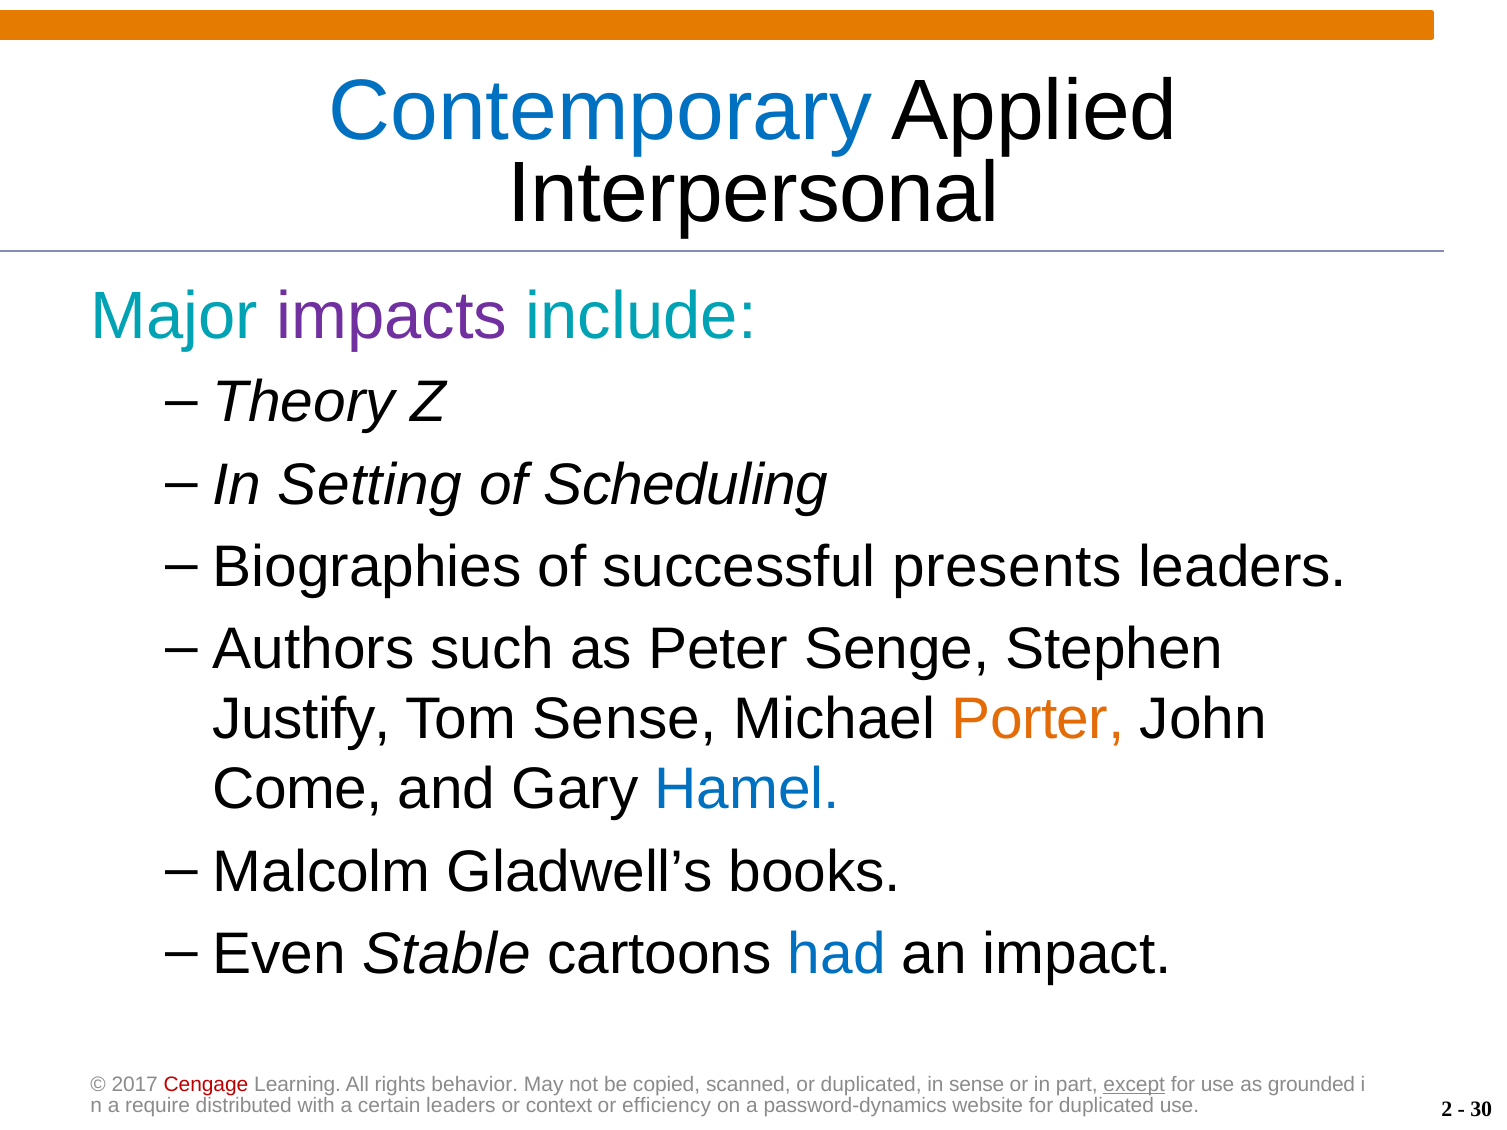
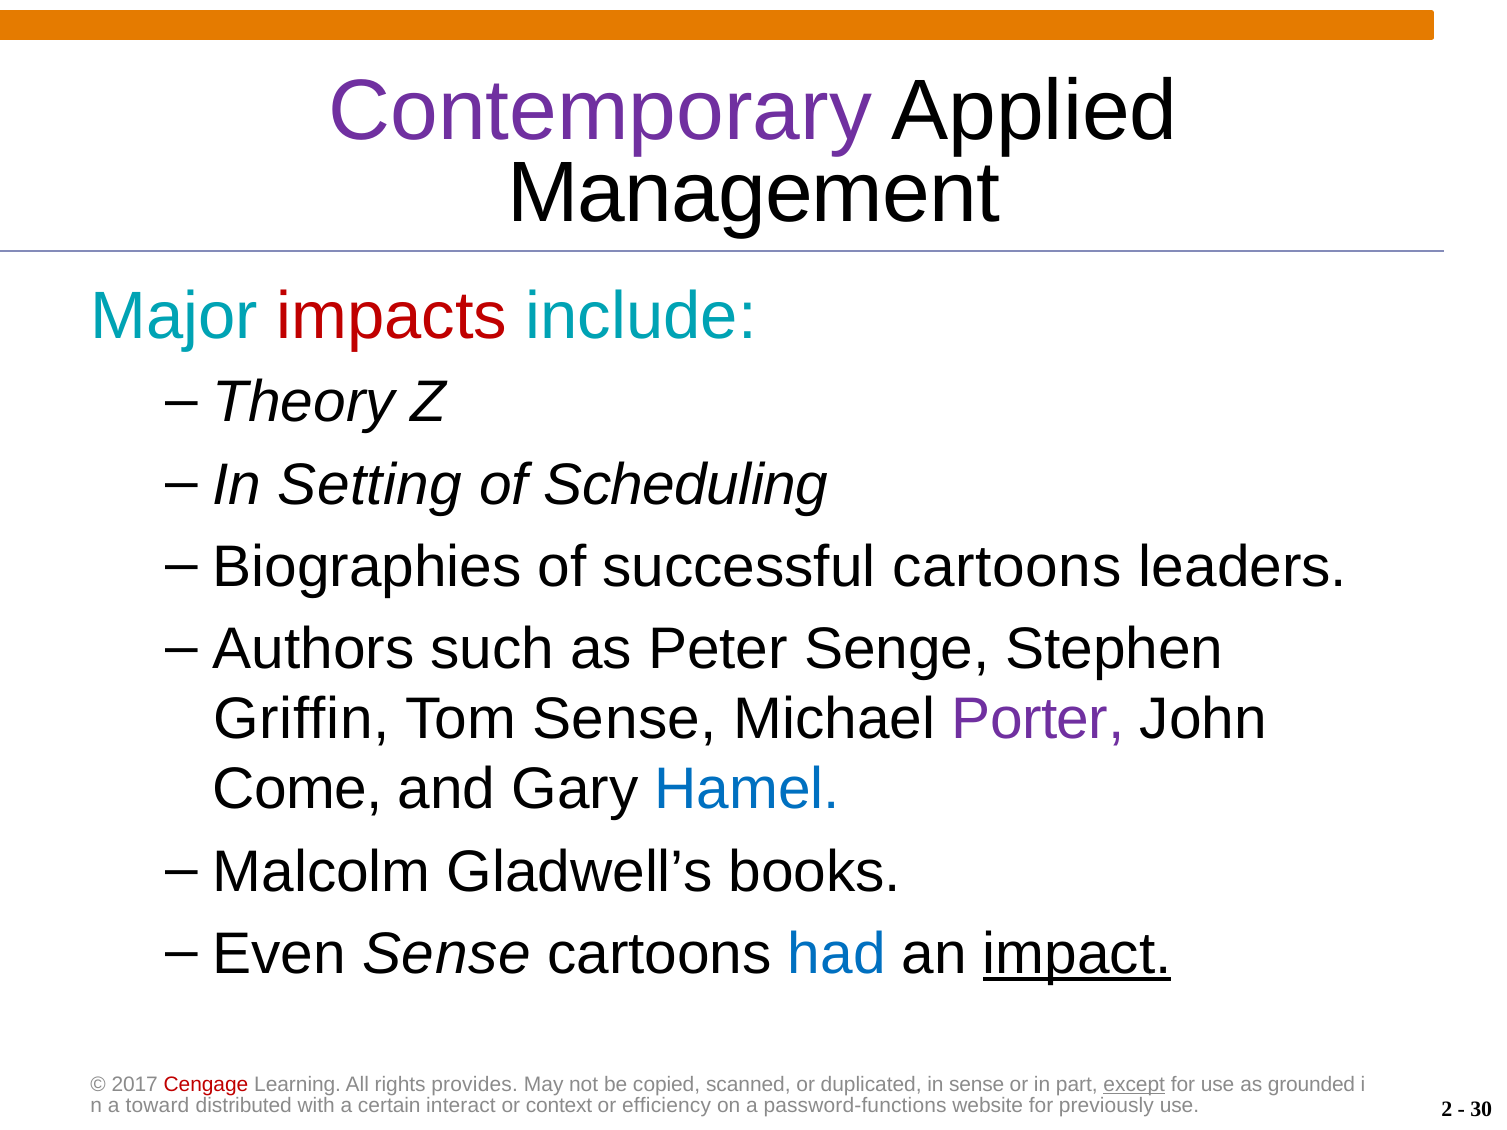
Contemporary colour: blue -> purple (600, 111)
Interpersonal: Interpersonal -> Management (754, 193)
impacts colour: purple -> red (392, 316)
successful presents: presents -> cartoons (1007, 567)
Justify: Justify -> Griffin (301, 719)
Porter colour: orange -> purple (1038, 719)
Even Stable: Stable -> Sense (446, 954)
impact underline: none -> present (1077, 954)
behavior: behavior -> provides (475, 1085)
require: require -> toward (157, 1106)
certain leaders: leaders -> interact (461, 1106)
password-dynamics: password-dynamics -> password-functions (855, 1106)
for duplicated: duplicated -> previously (1106, 1106)
